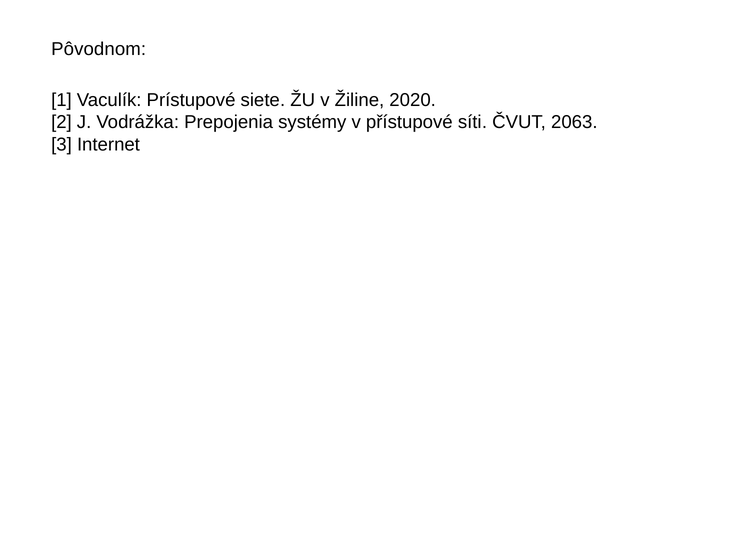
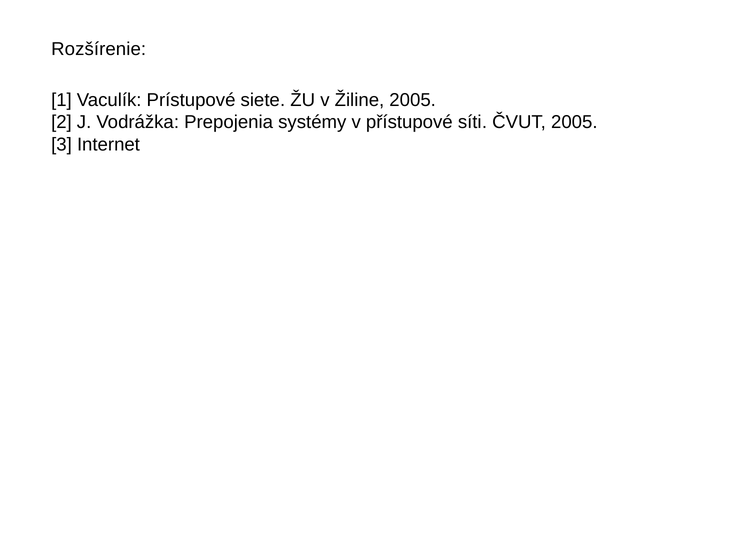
Pôvodnom: Pôvodnom -> Rozšírenie (99, 49)
Žiline 2020: 2020 -> 2005 (413, 100)
ČVUT 2063: 2063 -> 2005 (574, 122)
